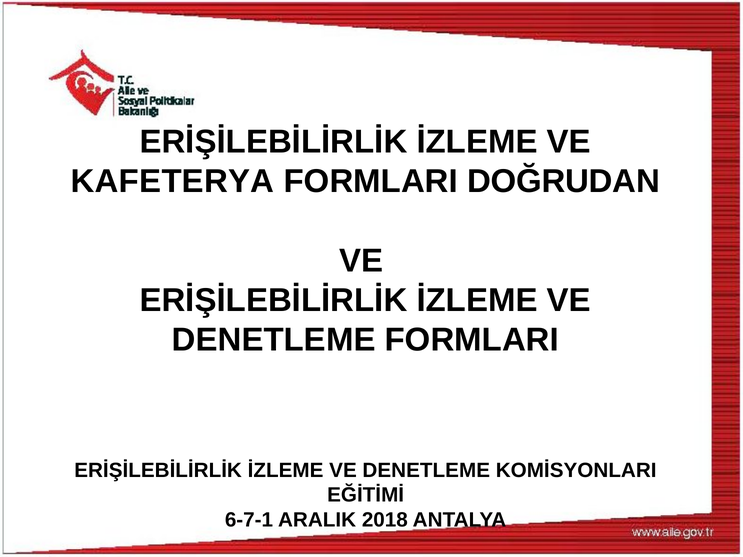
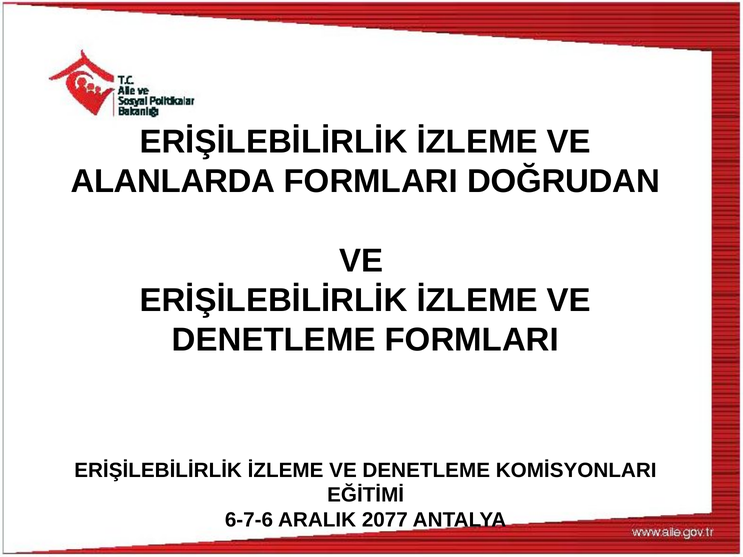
KAFETERYA: KAFETERYA -> ALANLARDA (173, 182)
6-7-1: 6-7-1 -> 6-7-6 (249, 520)
2018: 2018 -> 2077 (385, 520)
